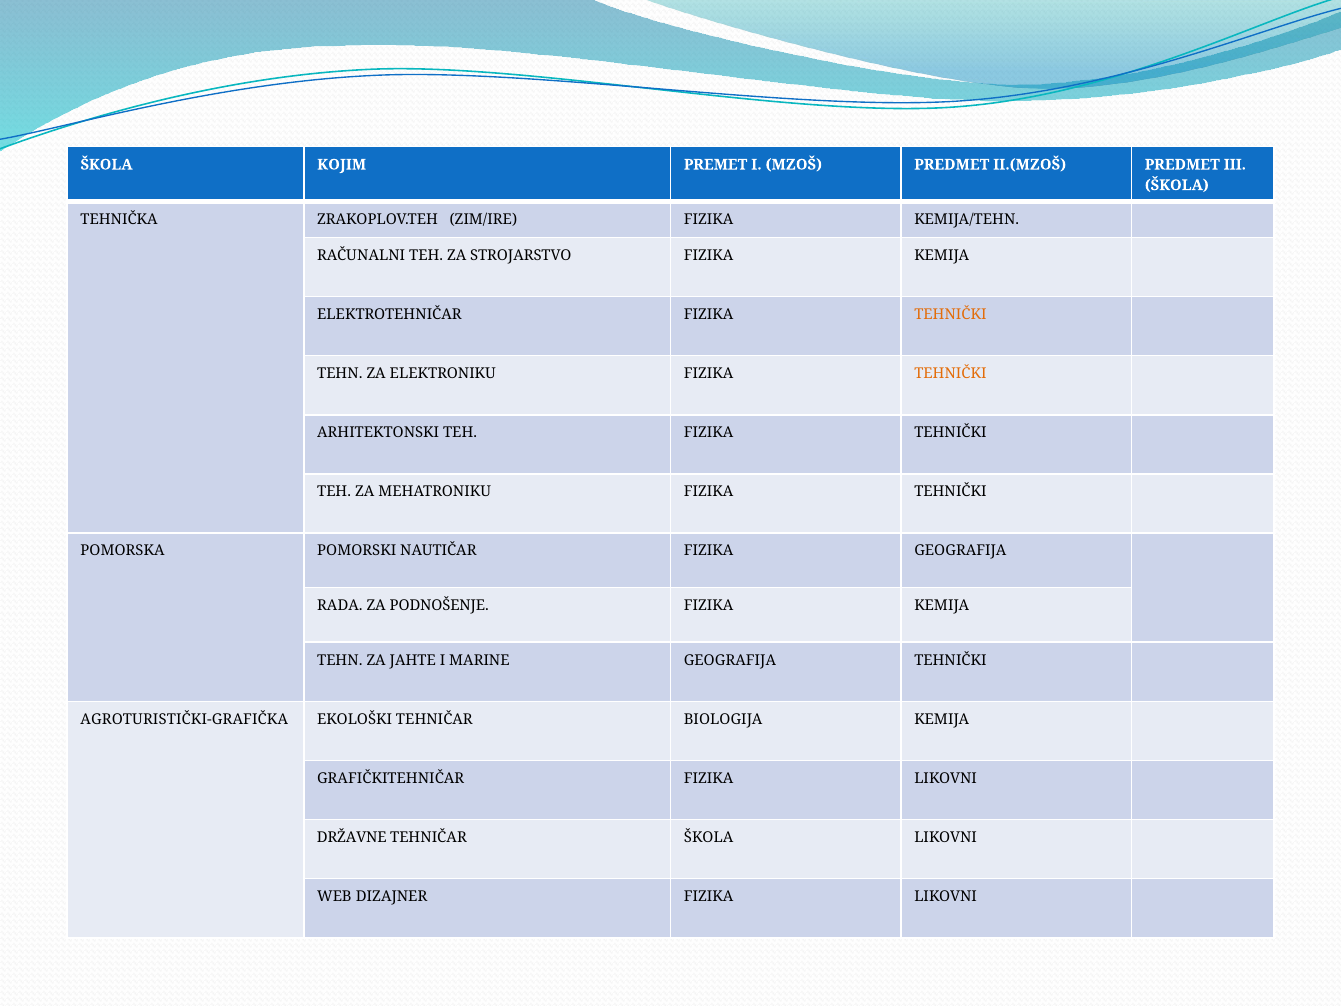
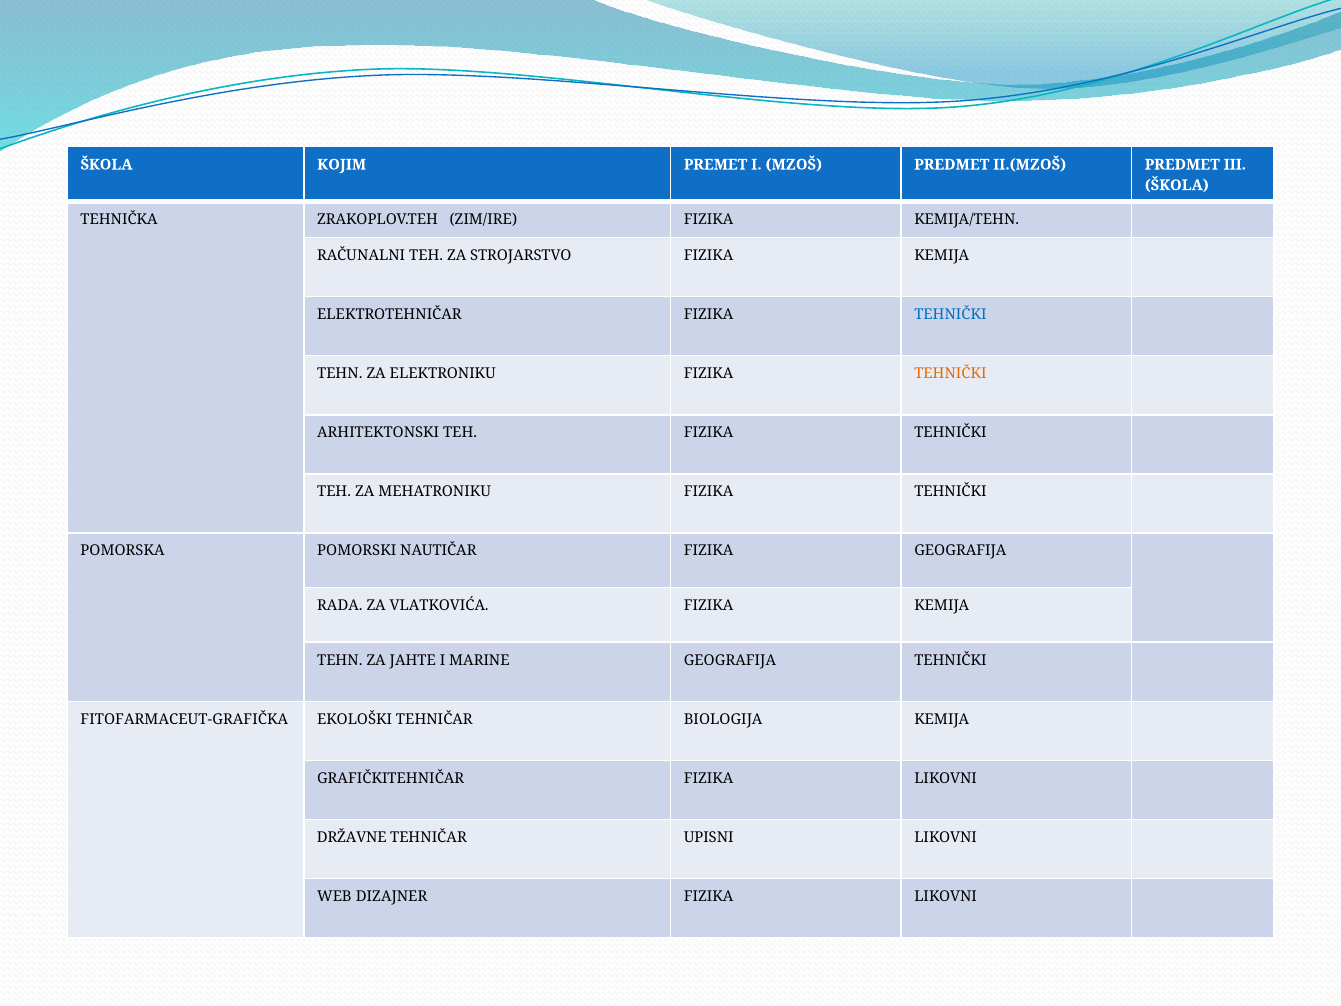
TEHNIČKI colour: orange -> blue (950, 314)
PODNOŠENJE: PODNOŠENJE -> VLATKOVIĆA (439, 605)
AGROTURISTIČKI-GRAFIČKA: AGROTURISTIČKI-GRAFIČKA -> FITOFARMACEUT-GRAFIČKA (184, 719)
TEHNIČAR ŠKOLA: ŠKOLA -> UPISNI (709, 837)
